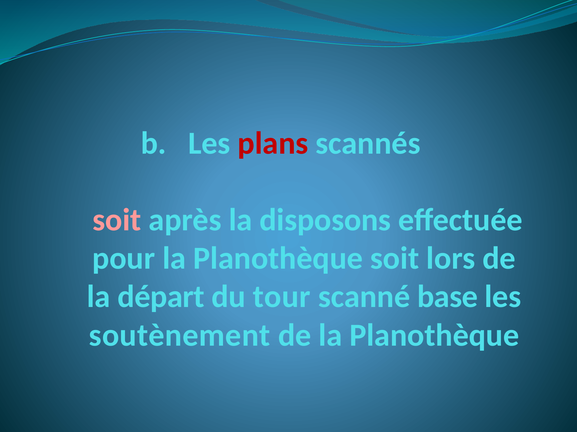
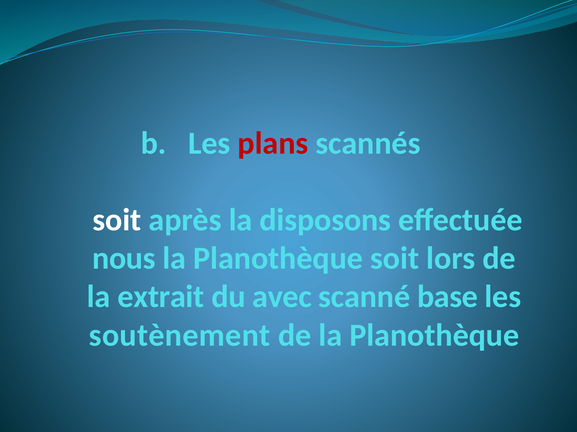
soit colour: pink -> white (117, 220)
pour: pour -> nous (124, 259)
départ: départ -> extrait (161, 297)
tour: tour -> avec (282, 297)
